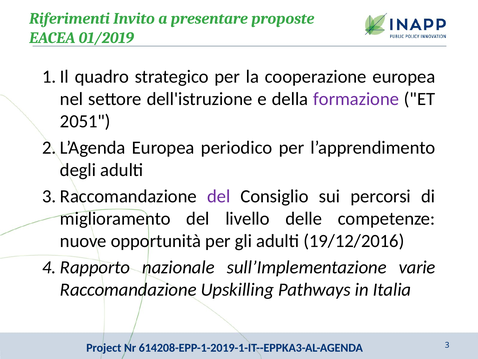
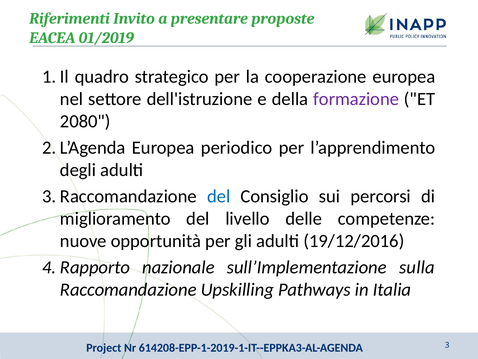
2051: 2051 -> 2080 (85, 121)
del colour: purple -> blue (219, 196)
varie: varie -> sulla (417, 267)
